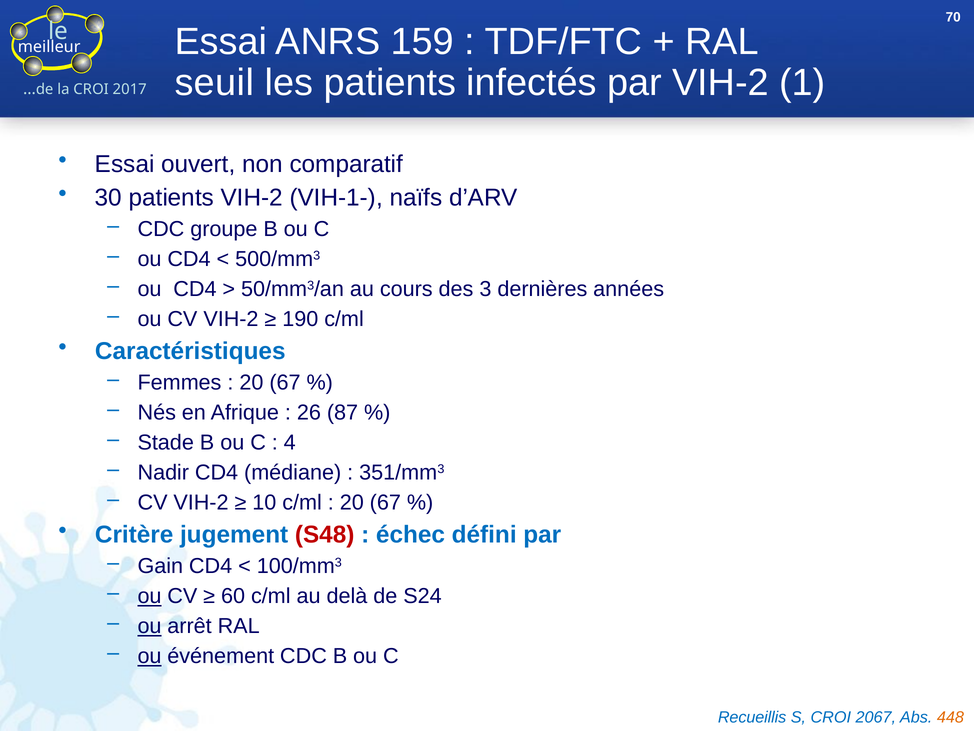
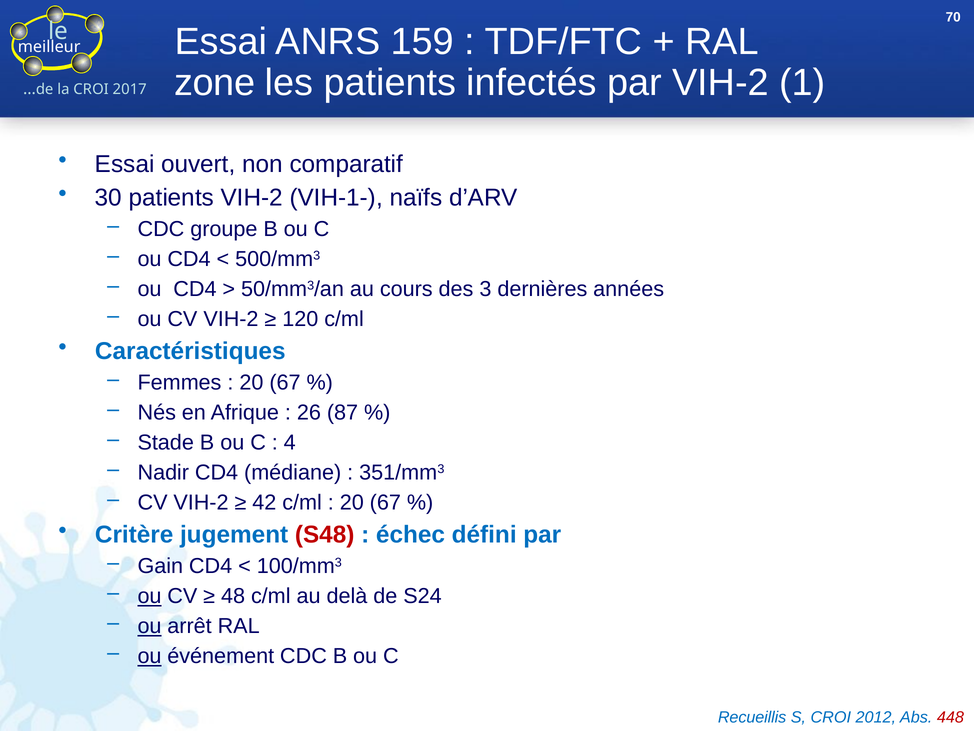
seuil: seuil -> zone (215, 82)
190: 190 -> 120 (300, 319)
10: 10 -> 42 (264, 502)
60: 60 -> 48 (233, 596)
2067: 2067 -> 2012 (876, 717)
448 colour: orange -> red (950, 717)
